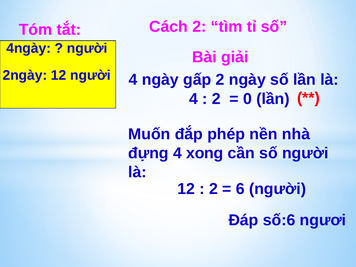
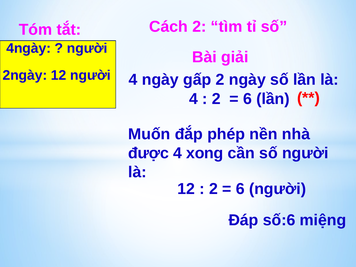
0: 0 -> 6 (247, 99)
đựng: đựng -> được (149, 153)
ngươi: ngươi -> miệng (323, 220)
